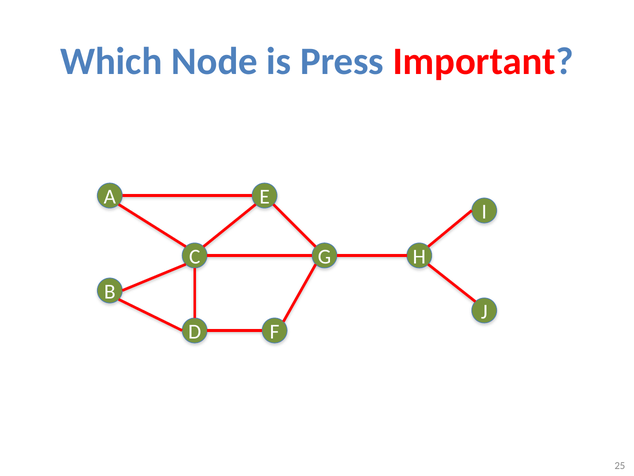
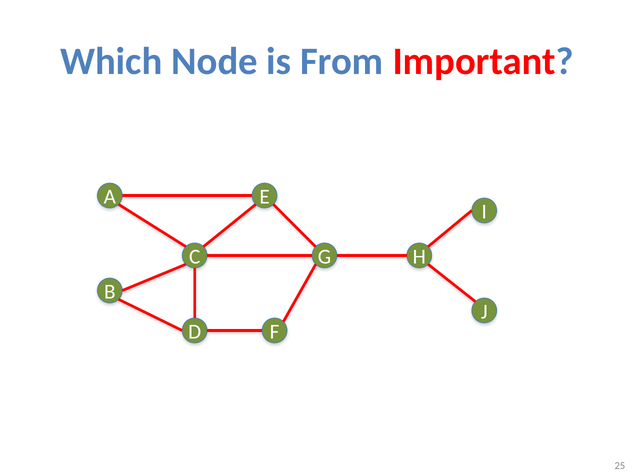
Press: Press -> From (342, 61)
